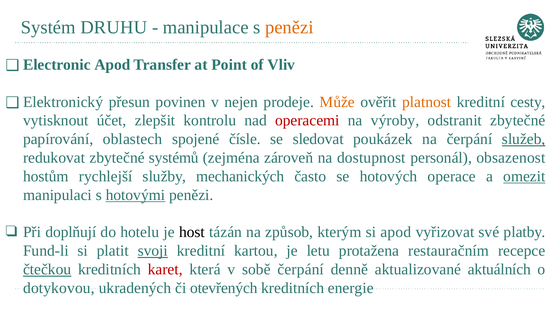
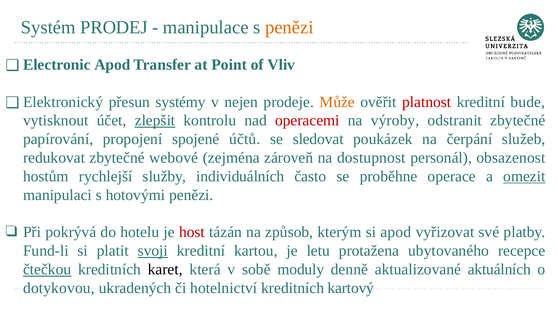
DRUHU: DRUHU -> PRODEJ (114, 27)
povinen: povinen -> systémy (181, 102)
platnost colour: orange -> red (427, 102)
cesty: cesty -> bude (528, 102)
zlepšit underline: none -> present (155, 120)
oblastech: oblastech -> propojení (133, 139)
čísle: čísle -> účtů (245, 139)
služeb underline: present -> none (524, 139)
systémů: systémů -> webové (174, 158)
mechanických: mechanických -> individuálních (240, 176)
hotových: hotových -> proběhne (389, 176)
hotovými underline: present -> none (135, 195)
doplňují: doplňují -> pokrývá (71, 232)
host colour: black -> red (192, 232)
restauračním: restauračním -> ubytovaného (449, 251)
karet colour: red -> black (165, 269)
sobě čerpání: čerpání -> moduly (301, 269)
otevřených: otevřených -> hotelnictví (224, 288)
energie: energie -> kartový (351, 288)
